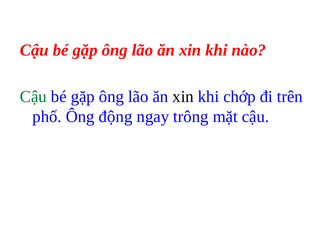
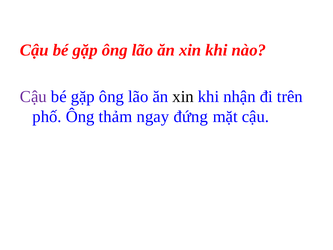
Cậu colour: green -> purple (33, 97)
chớp: chớp -> nhận (240, 97)
động: động -> thảm (115, 117)
trông: trông -> đứng (191, 117)
